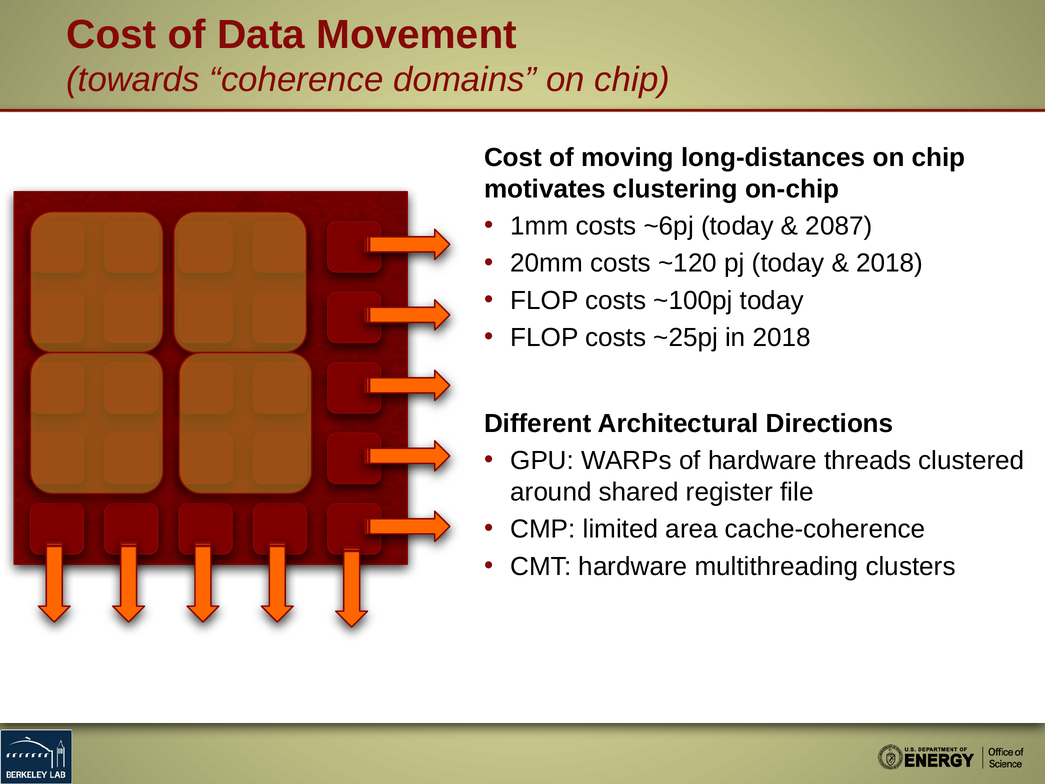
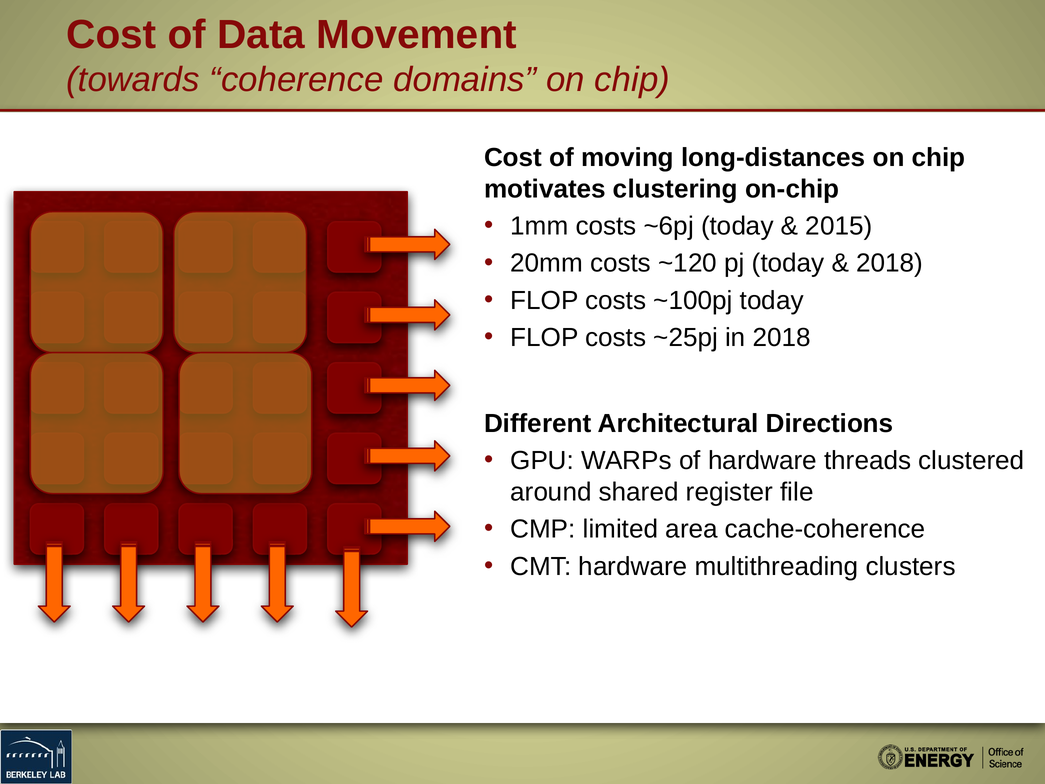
2087: 2087 -> 2015 (839, 226)
